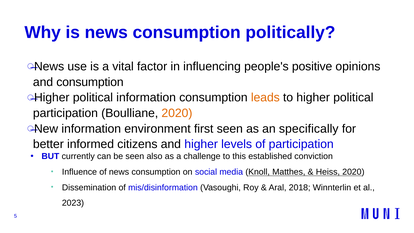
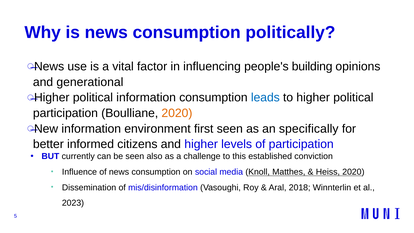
positive: positive -> building (312, 67)
and consumption: consumption -> generational (90, 82)
leads colour: orange -> blue (265, 98)
